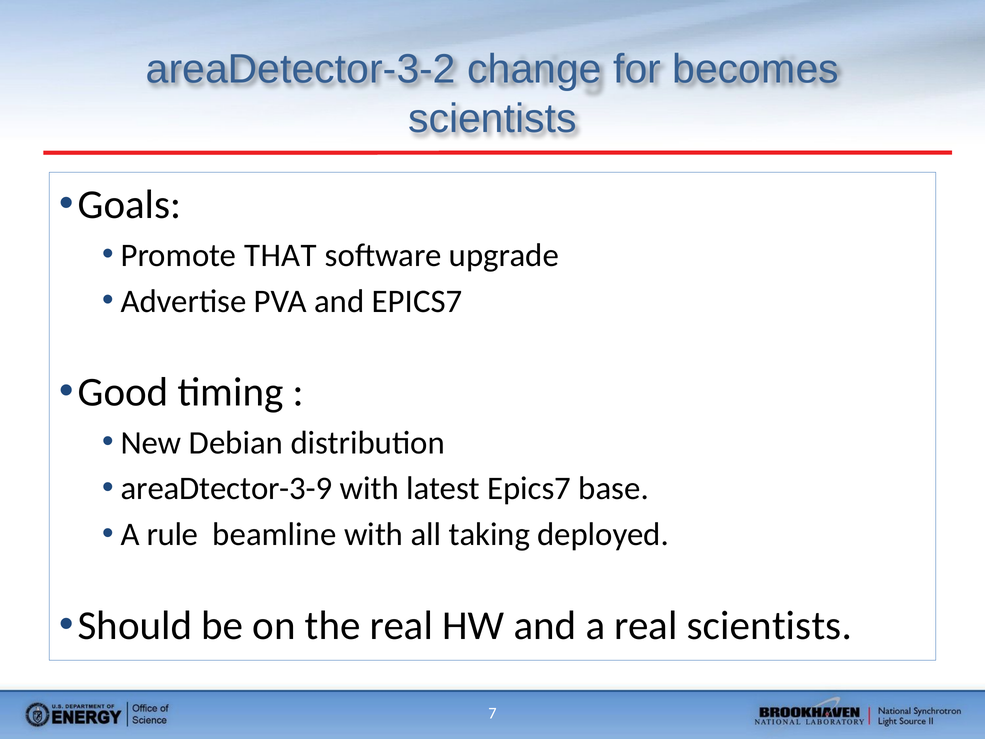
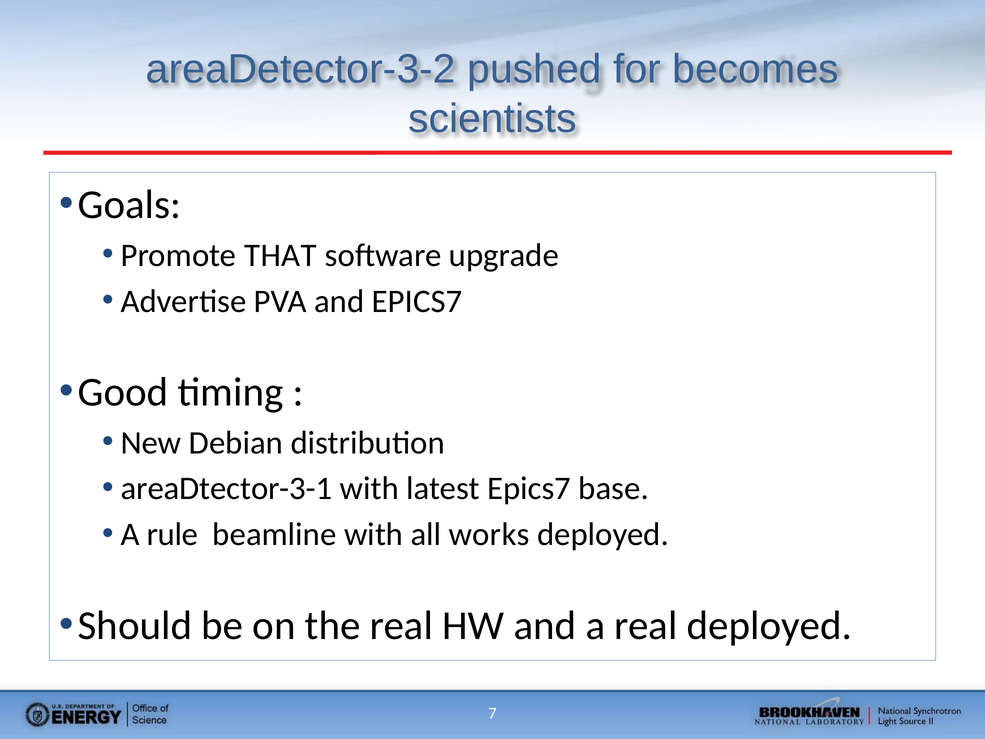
change: change -> pushed (534, 69)
areaDtector-3-9: areaDtector-3-9 -> areaDtector-3-1 (227, 488)
taking: taking -> works (489, 534)
real scientists: scientists -> deployed (769, 626)
